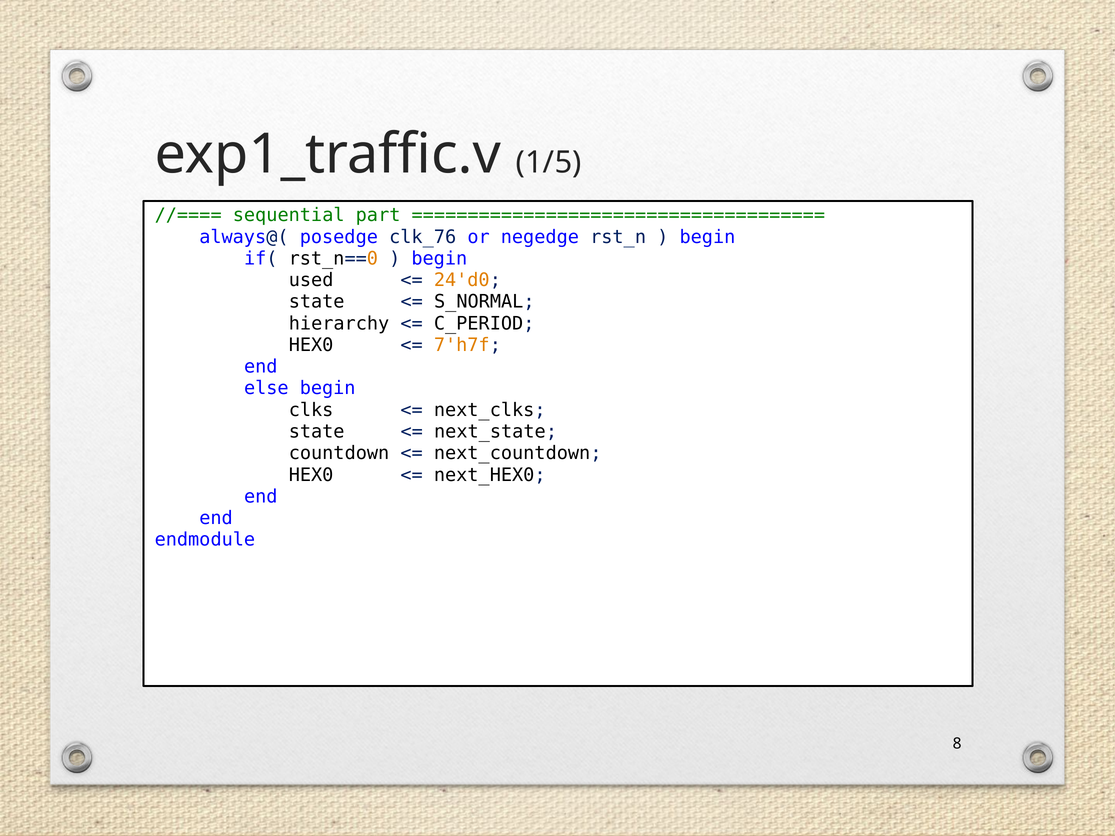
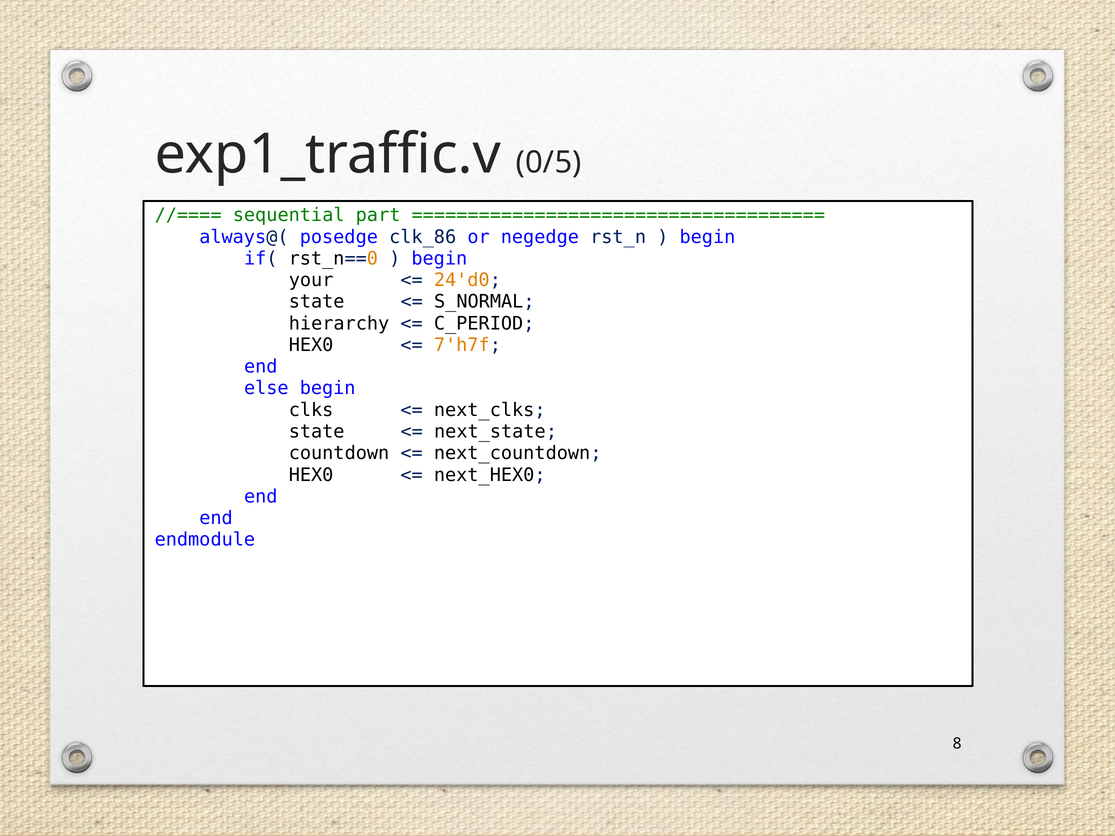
1/5: 1/5 -> 0/5 (549, 163)
clk_76: clk_76 -> clk_86 (423, 237)
used: used -> your (311, 280)
